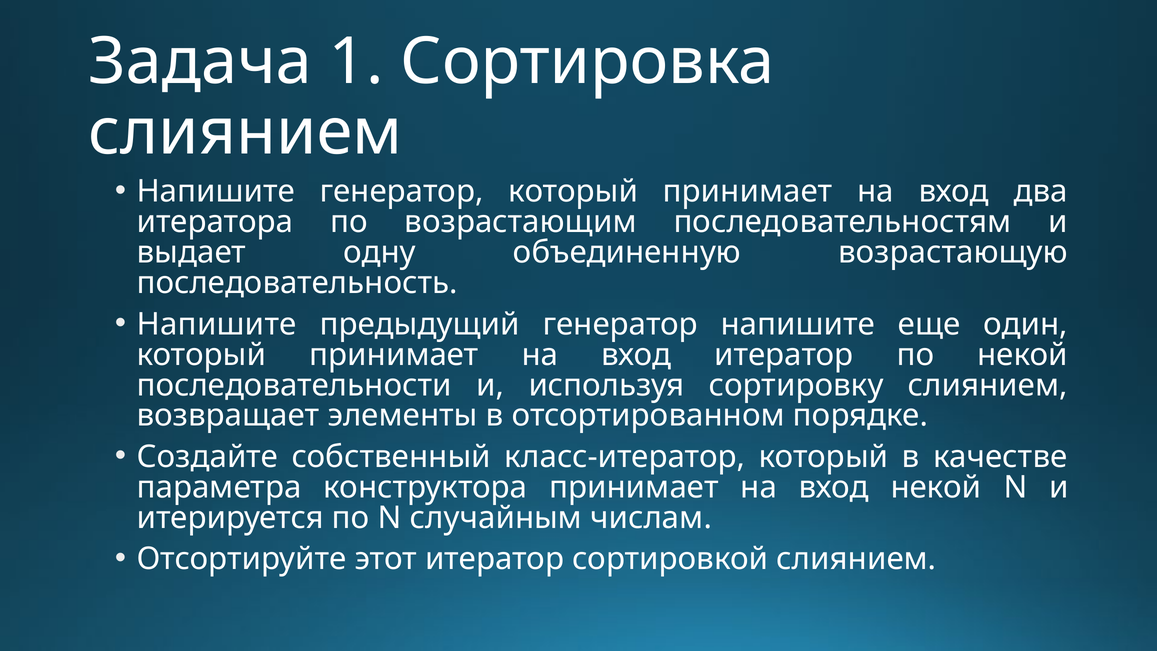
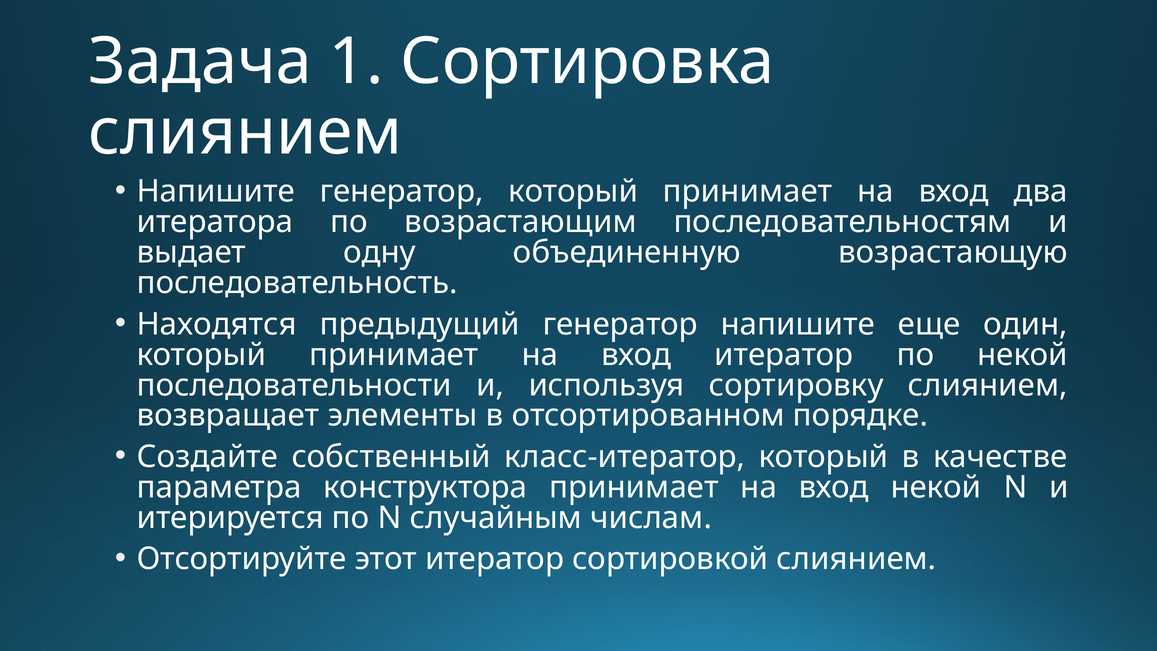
Напишите: Напишите -> Находятся (217, 324)
